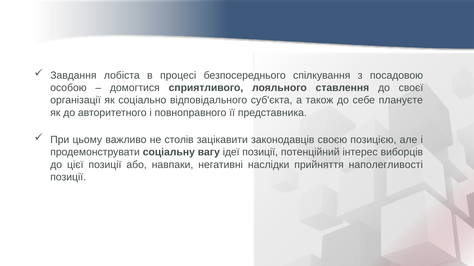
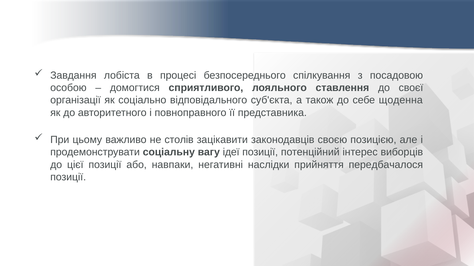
плануєте: плануєте -> щоденна (401, 100)
наполегливості: наполегливості -> передбачалося (386, 165)
